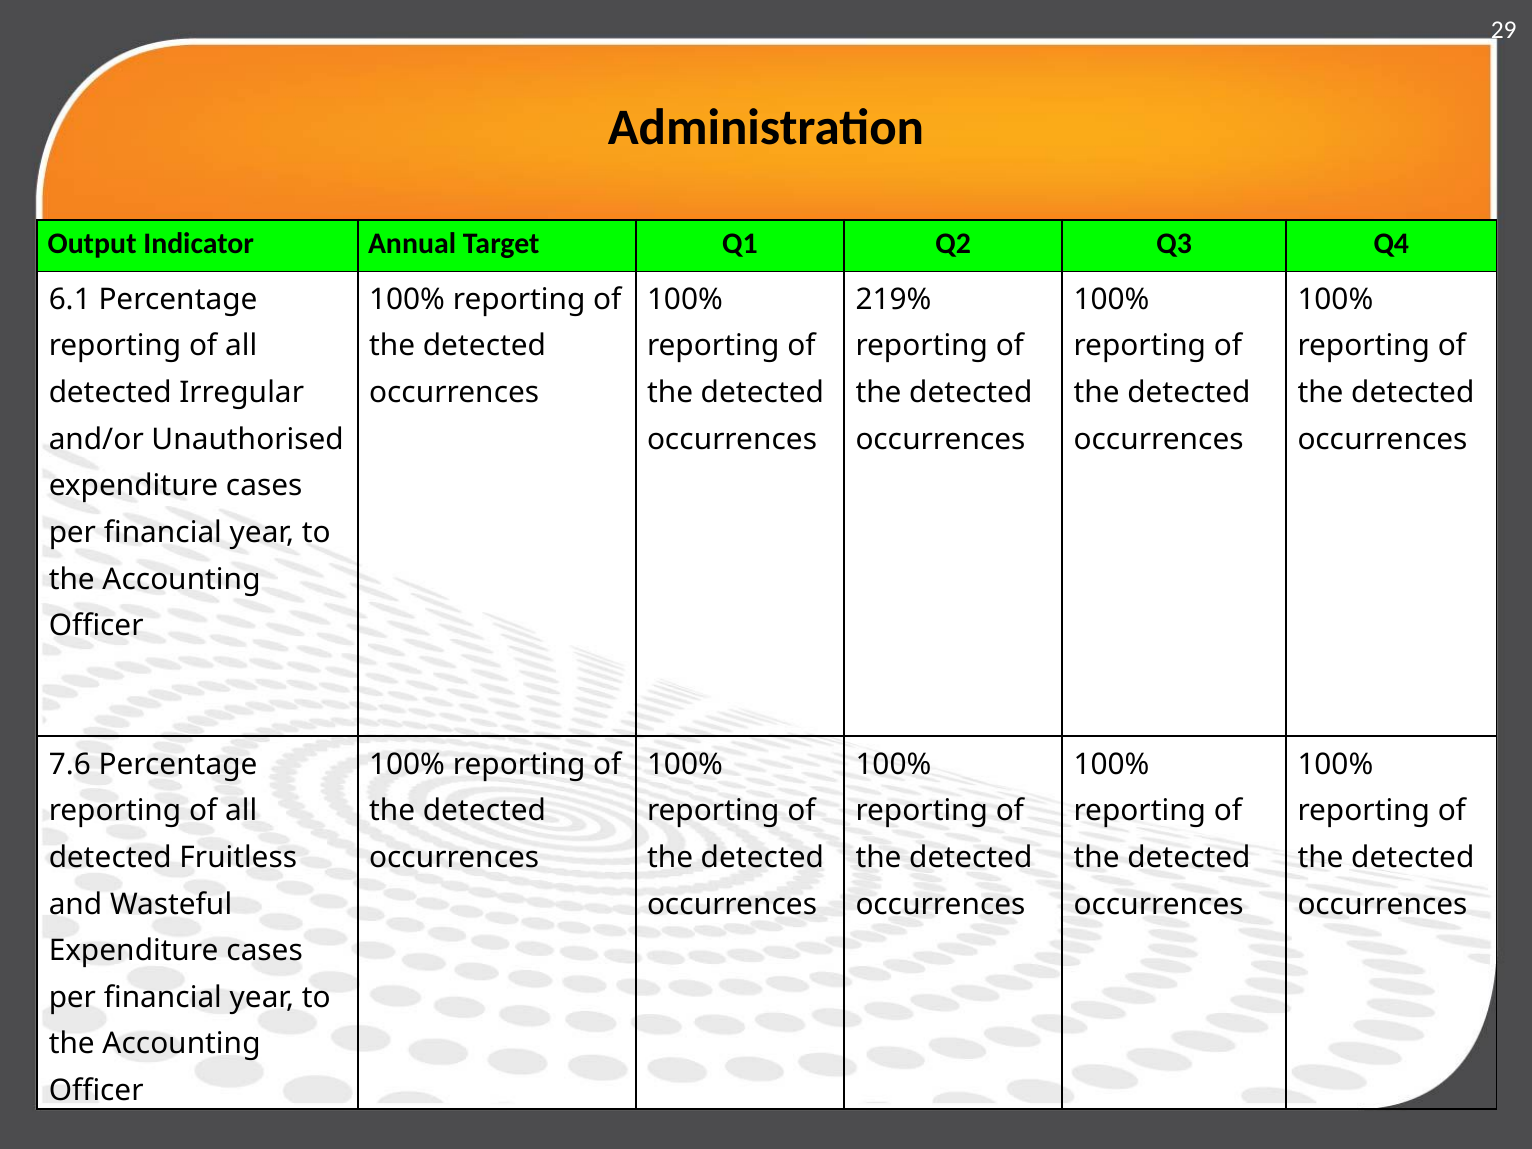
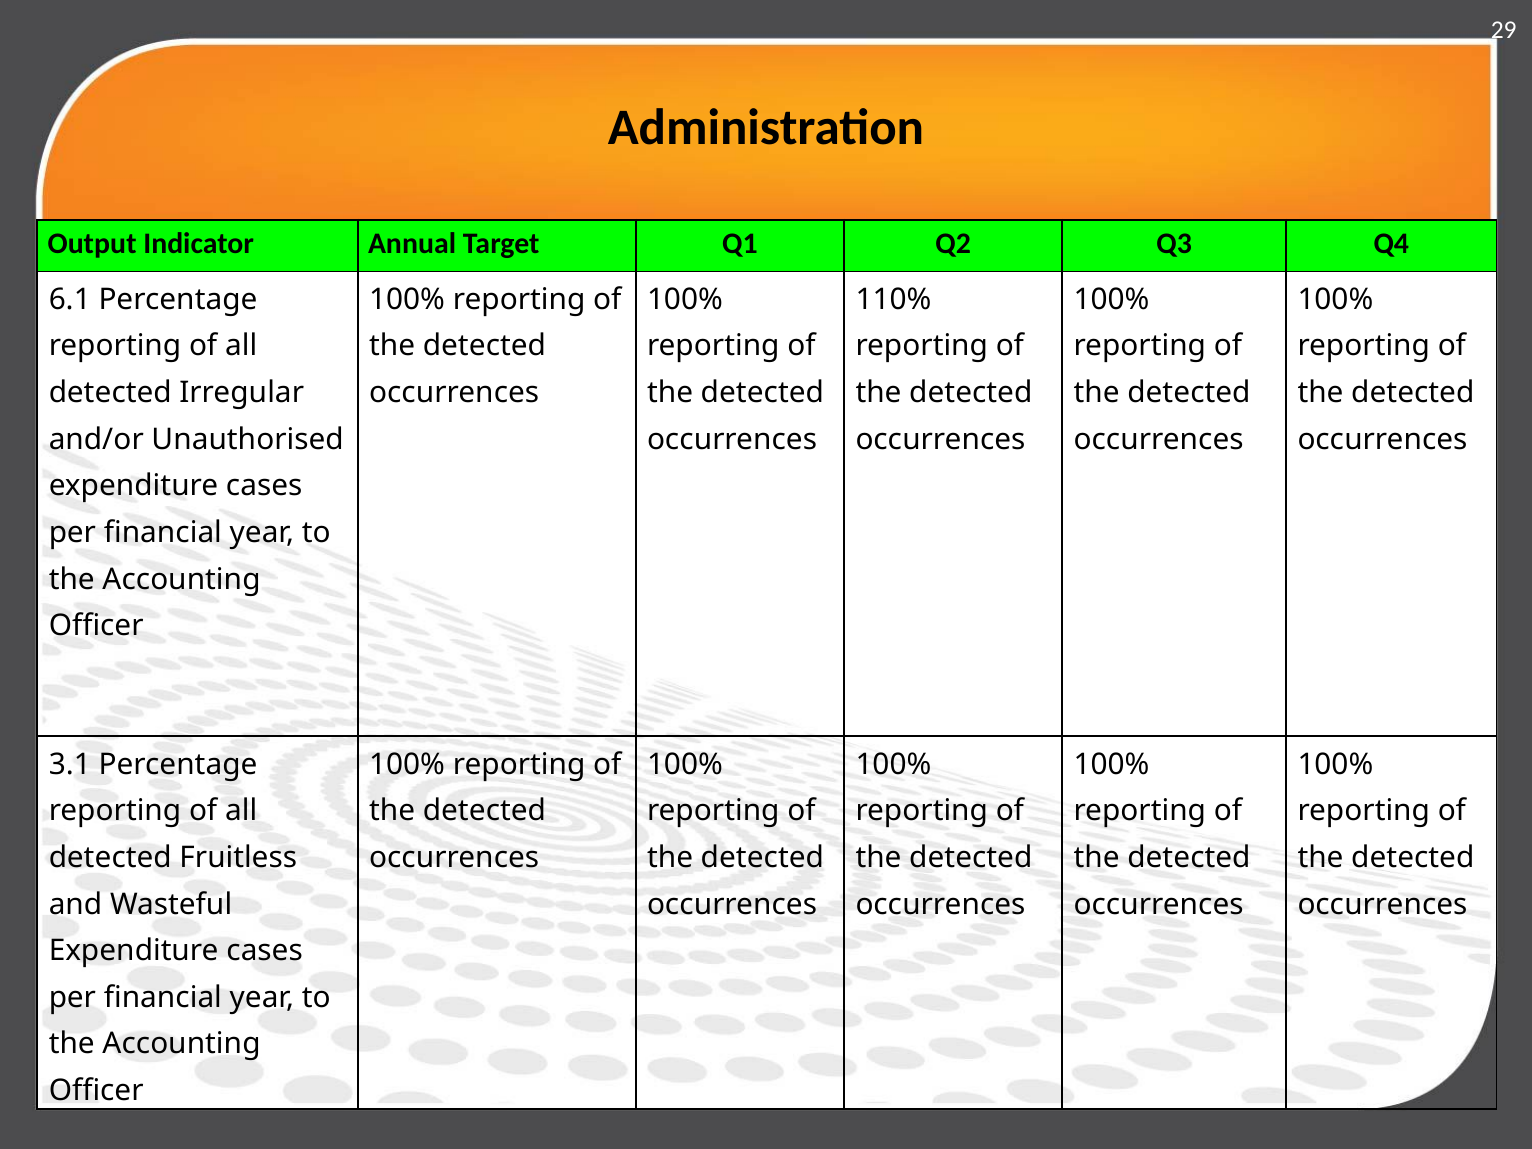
219%: 219% -> 110% (893, 300)
7.6: 7.6 -> 3.1 (70, 764)
